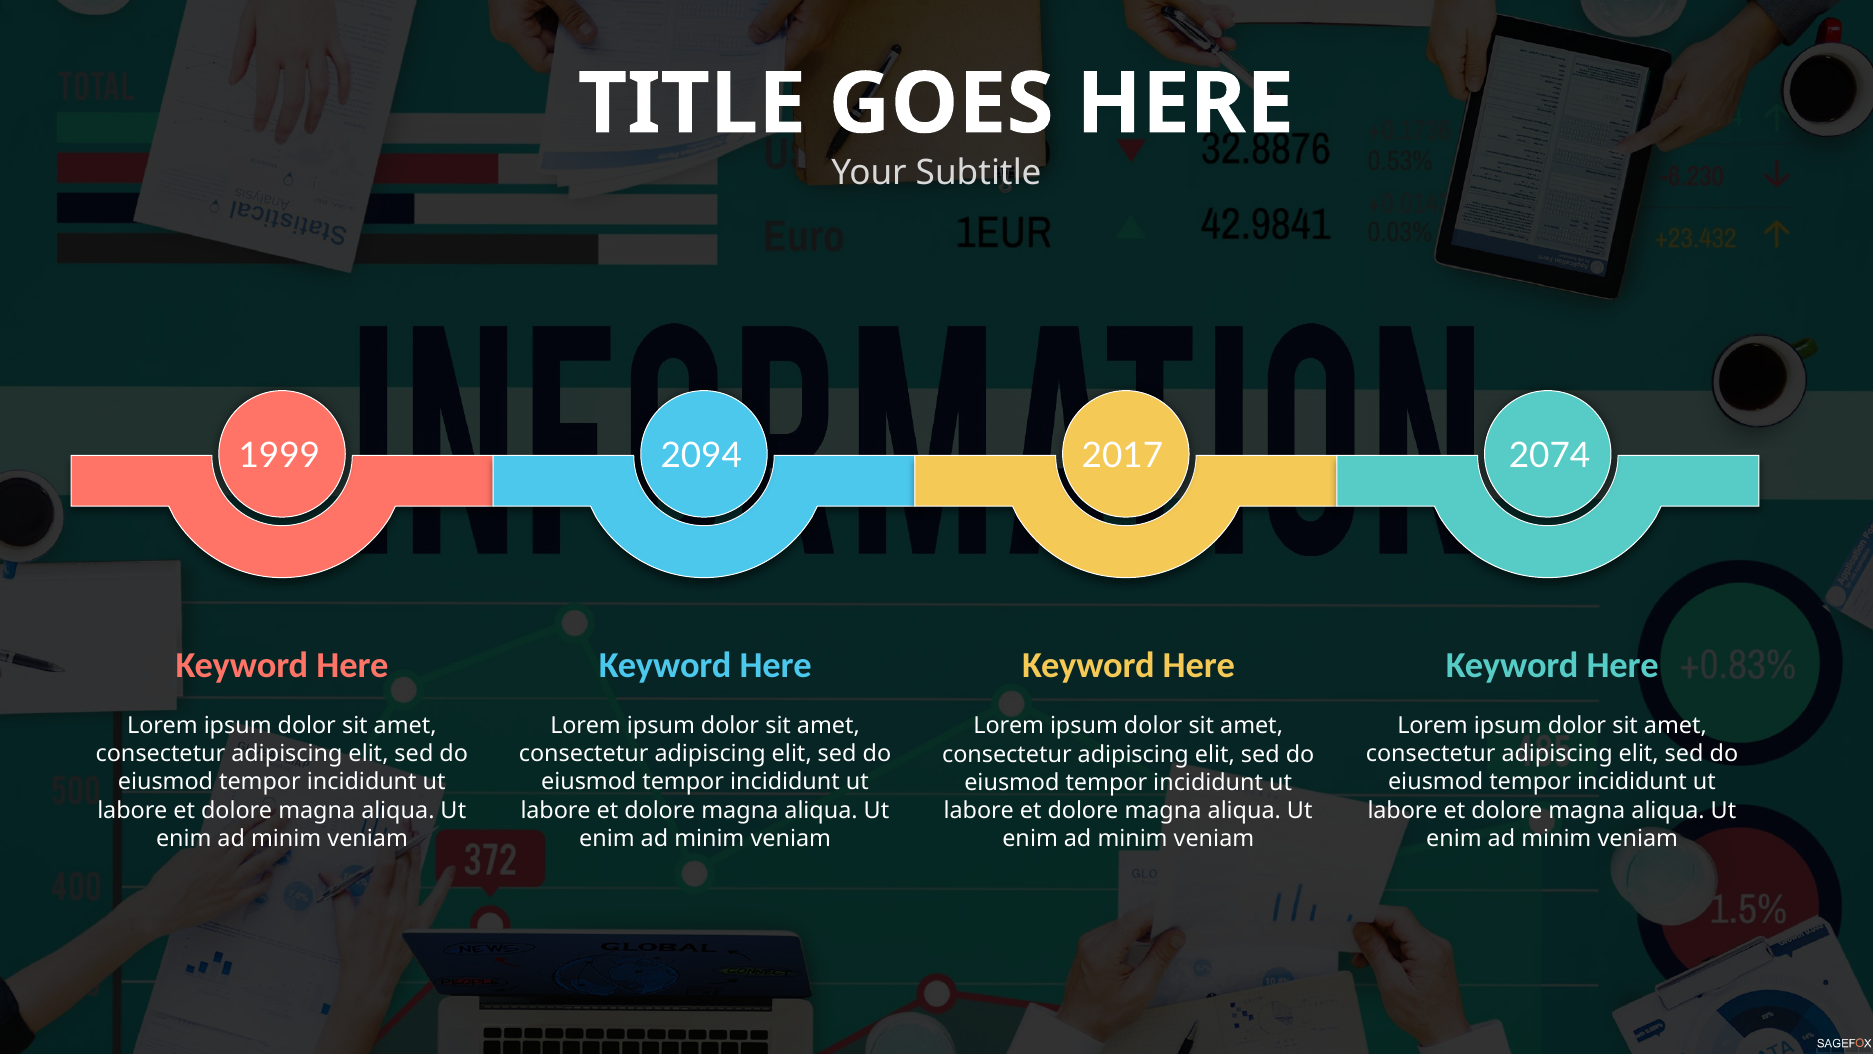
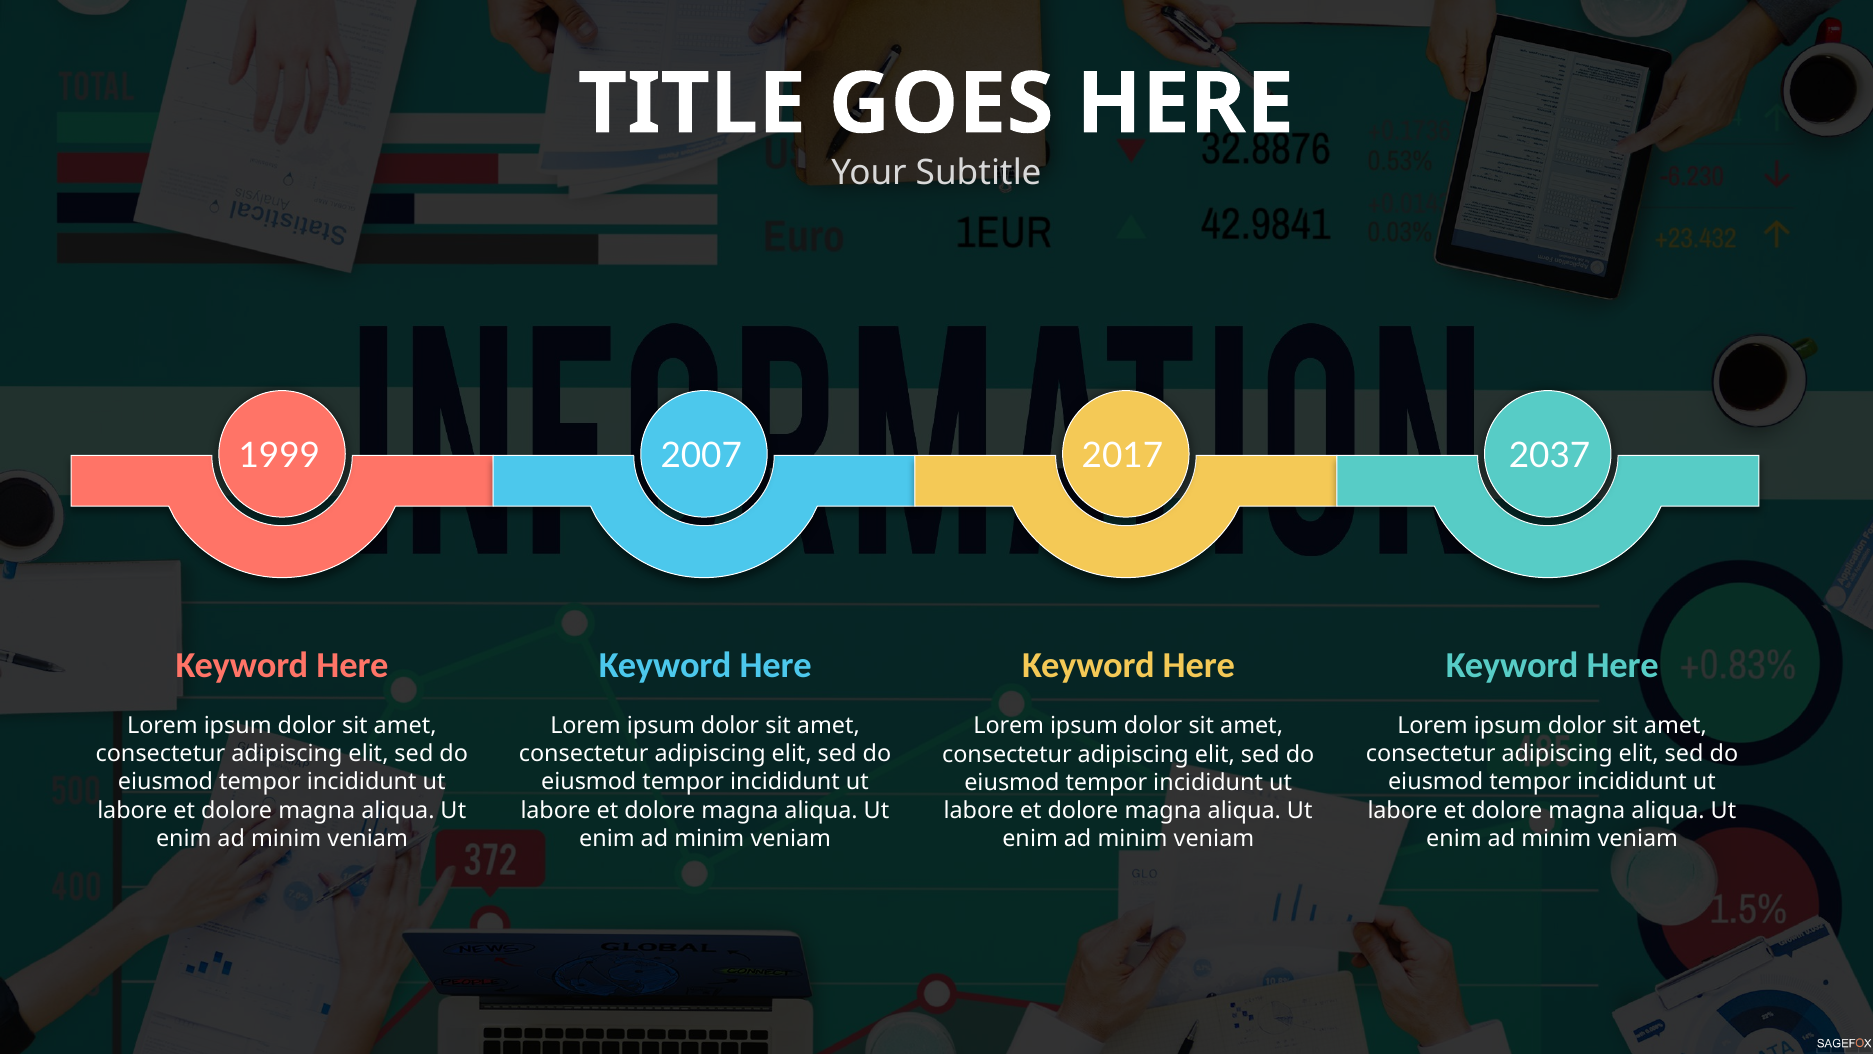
2094: 2094 -> 2007 (701, 456)
2074: 2074 -> 2037 (1550, 456)
